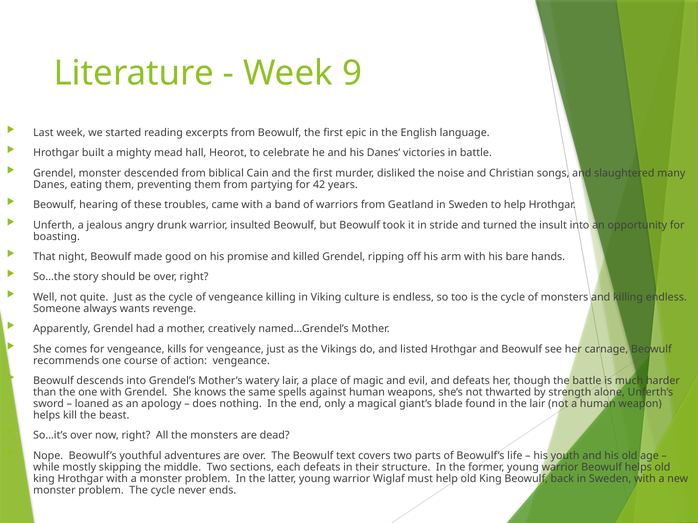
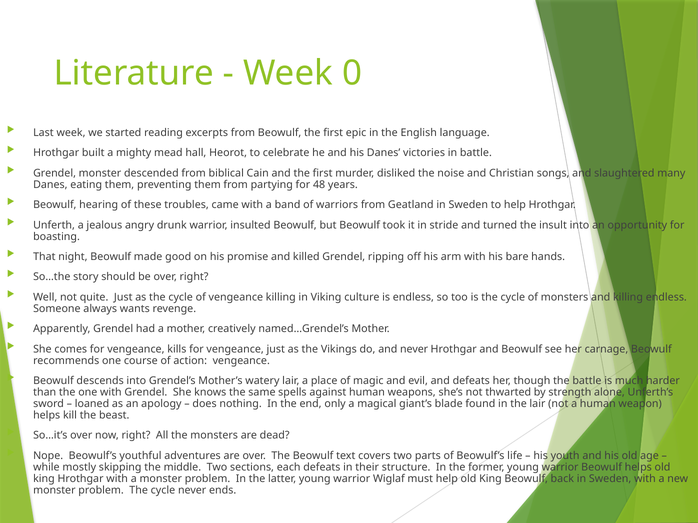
9: 9 -> 0 (352, 73)
42: 42 -> 48 (319, 185)
and listed: listed -> never (414, 349)
